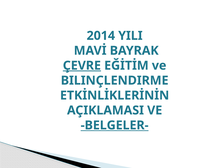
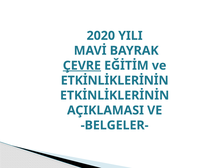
2014: 2014 -> 2020 (101, 36)
BILINÇLENDIRME: BILINÇLENDIRME -> ETKİNLİKLERİNİN (115, 80)
BELGELER- underline: present -> none (115, 125)
